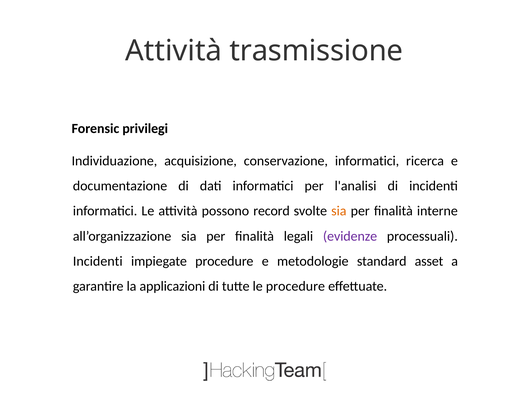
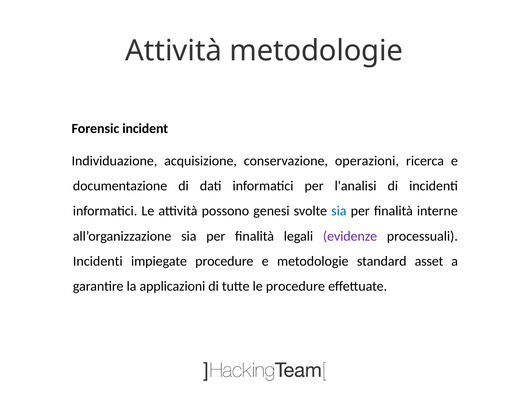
Attività trasmissione: trasmissione -> metodologie (316, 51)
privilegi: privilegi -> incident (145, 128)
conservazione informatici: informatici -> operazioni (367, 161)
record: record -> genesi (271, 211)
sia colour: orange -> blue (339, 211)
